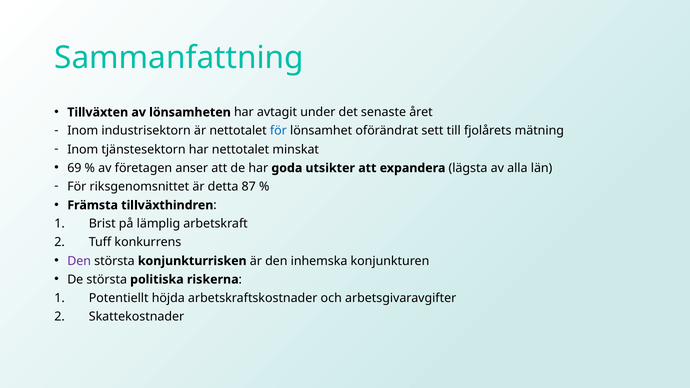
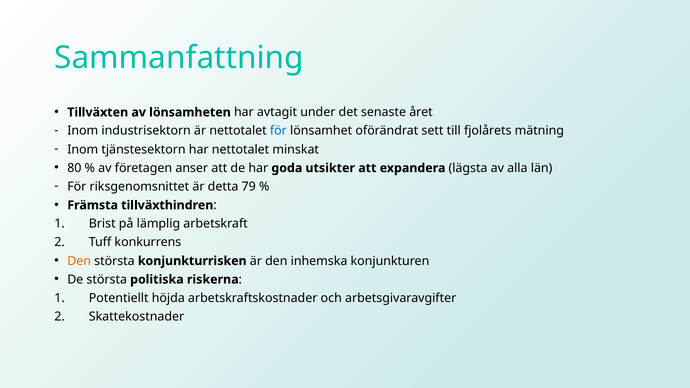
69: 69 -> 80 (74, 168)
87: 87 -> 79 (249, 187)
Den colour: purple -> orange (79, 261)
